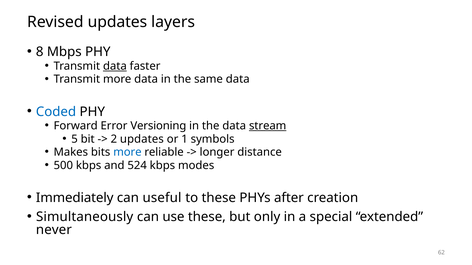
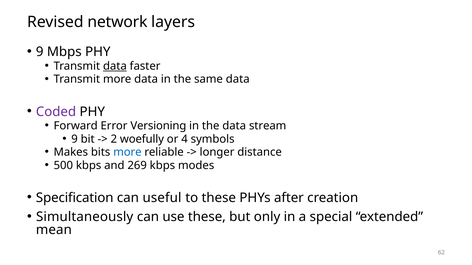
Revised updates: updates -> network (117, 22)
8: 8 -> 9 (40, 52)
Coded colour: blue -> purple (56, 112)
stream underline: present -> none (268, 126)
5: 5 -> 9 (75, 139)
2 updates: updates -> woefully (142, 139)
1: 1 -> 4 (185, 139)
524: 524 -> 269 (137, 166)
Immediately: Immediately -> Specification (75, 198)
never: never -> mean (54, 230)
